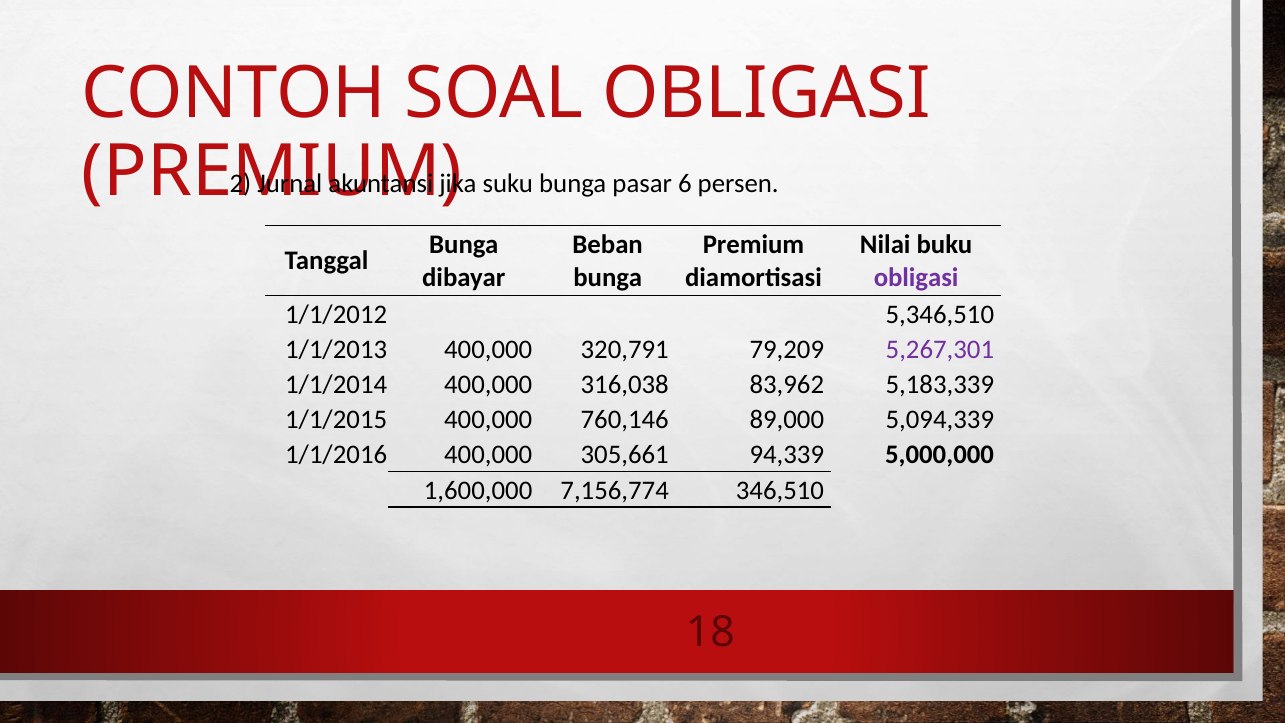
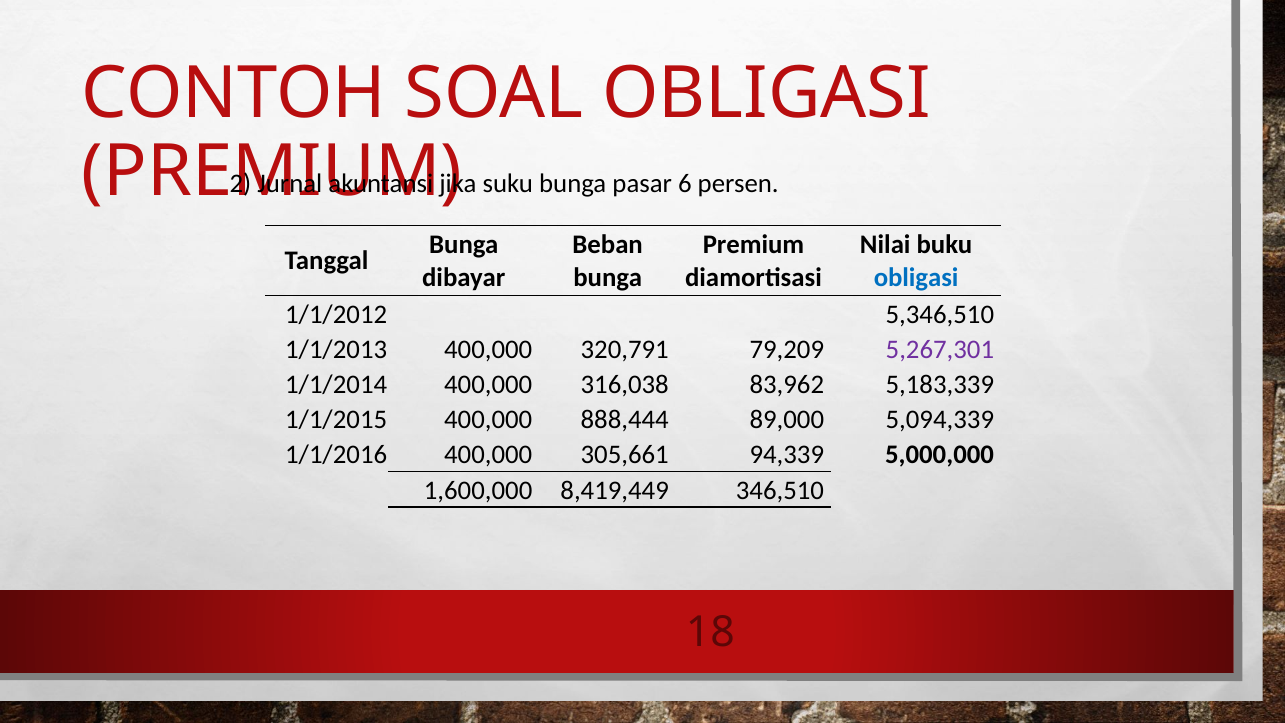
obligasi colour: purple -> blue (916, 277)
760,146: 760,146 -> 888,444 (625, 420)
7,156,774: 7,156,774 -> 8,419,449 (615, 491)
